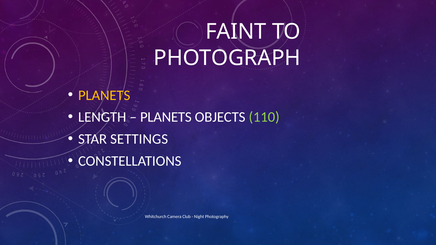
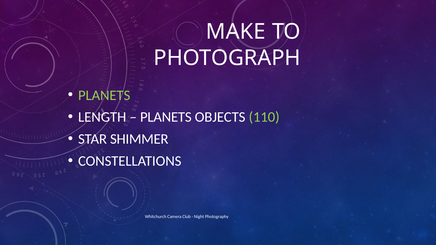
FAINT: FAINT -> MAKE (236, 32)
PLANETS colour: yellow -> light green (104, 95)
SETTINGS: SETTINGS -> SHIMMER (139, 139)
